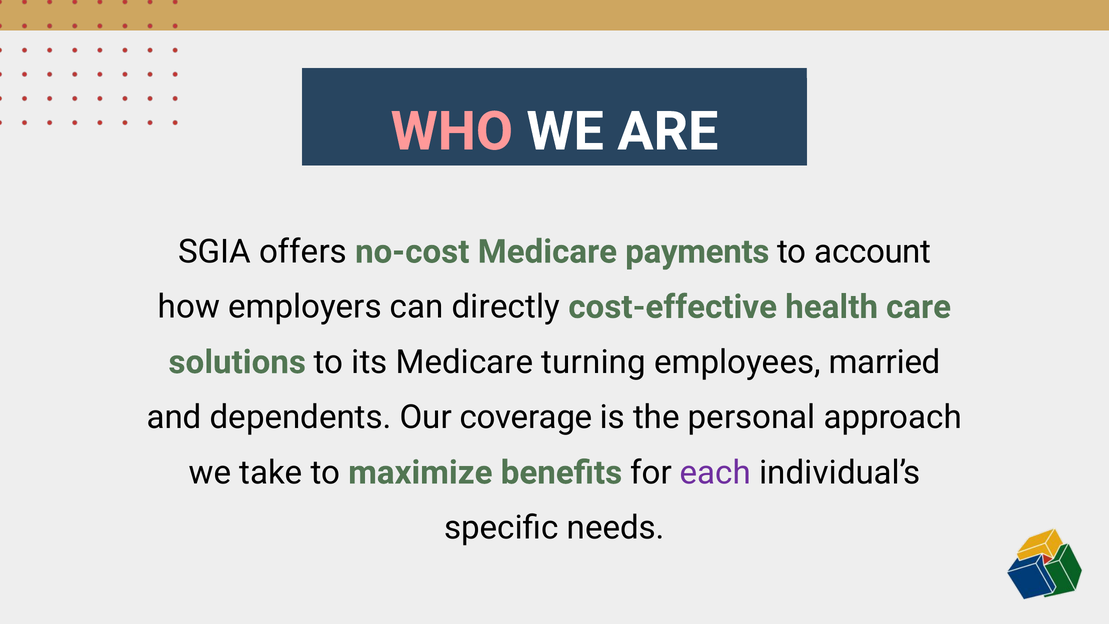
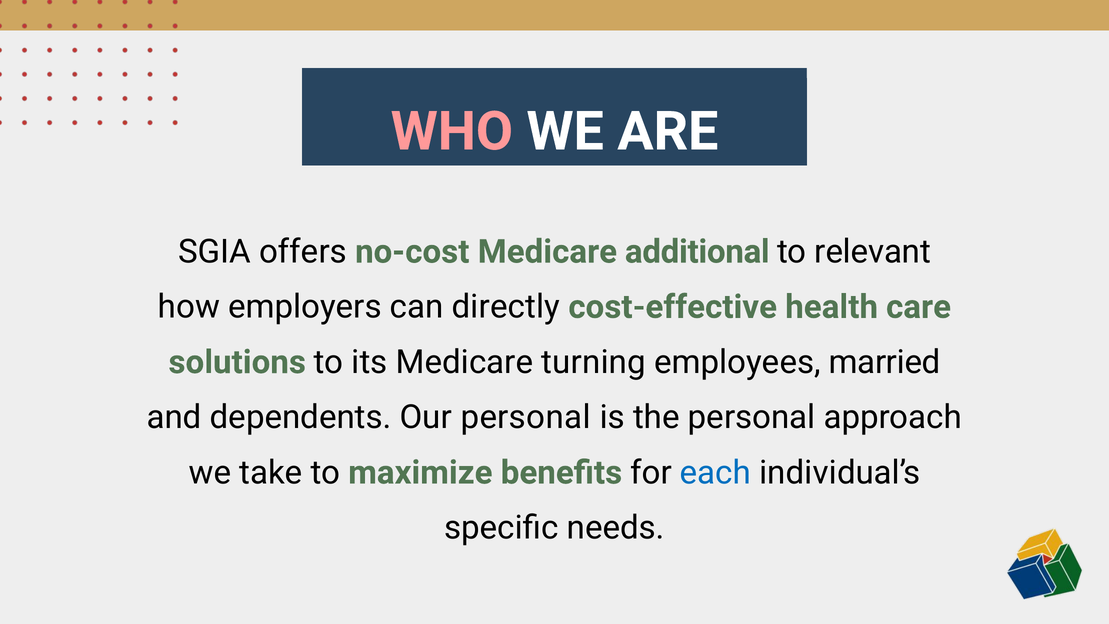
payments: payments -> additional (697, 252)
account: account -> relevant (873, 252)
Our coverage: coverage -> personal (526, 417)
each colour: purple -> blue (715, 473)
